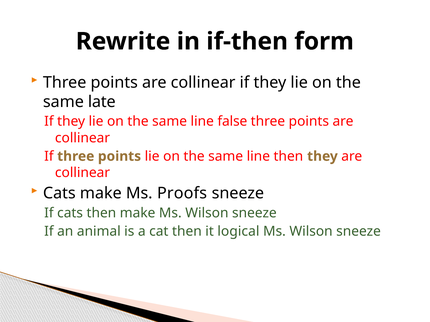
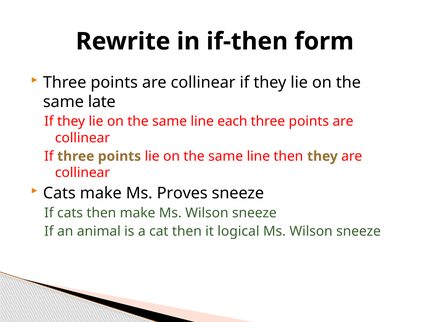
false: false -> each (232, 122)
Proofs: Proofs -> Proves (182, 193)
